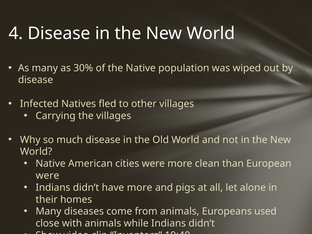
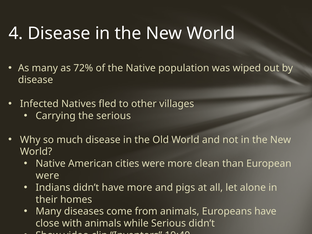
30%: 30% -> 72% (83, 68)
the villages: villages -> serious (114, 116)
Europeans used: used -> have (265, 211)
while Indians: Indians -> Serious (169, 223)
